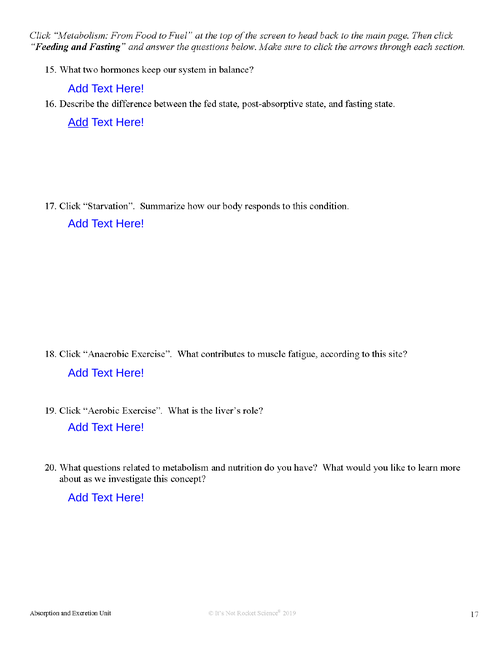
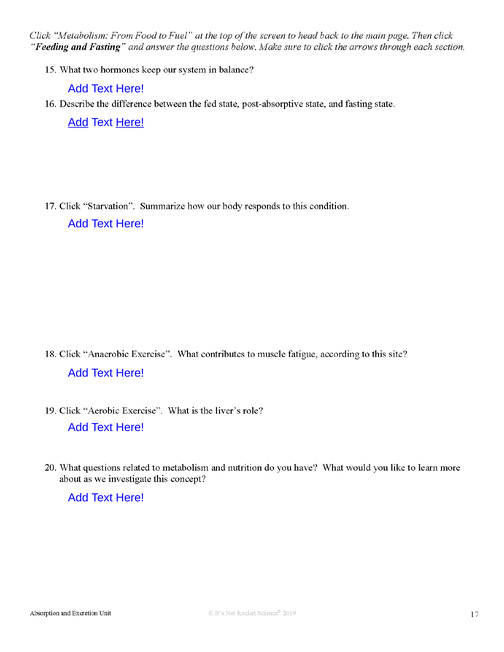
Here underline: none -> present (130, 122)
